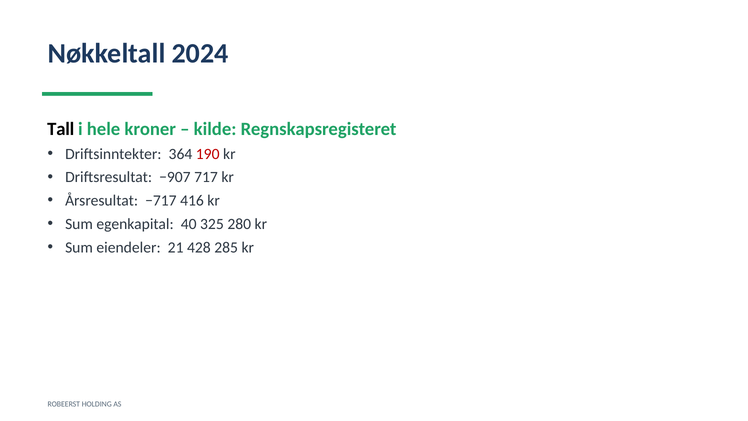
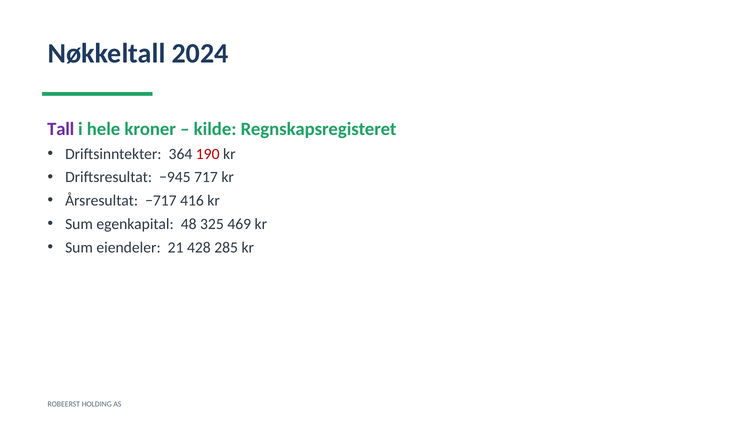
Tall colour: black -> purple (61, 129)
−907: −907 -> −945 (175, 177)
40: 40 -> 48 (189, 224)
280: 280 -> 469 (239, 224)
